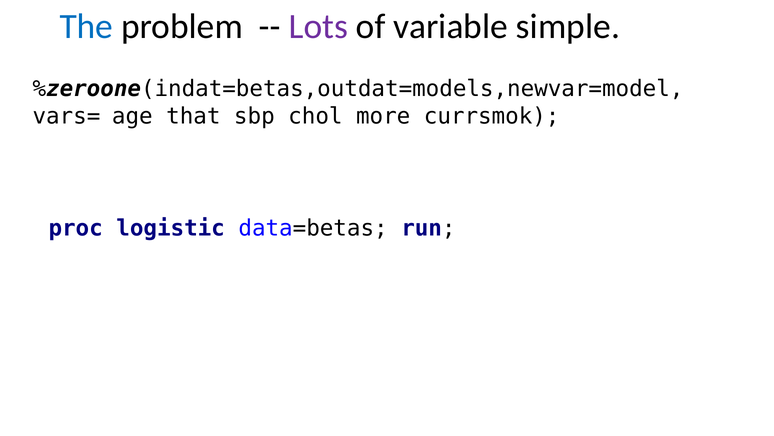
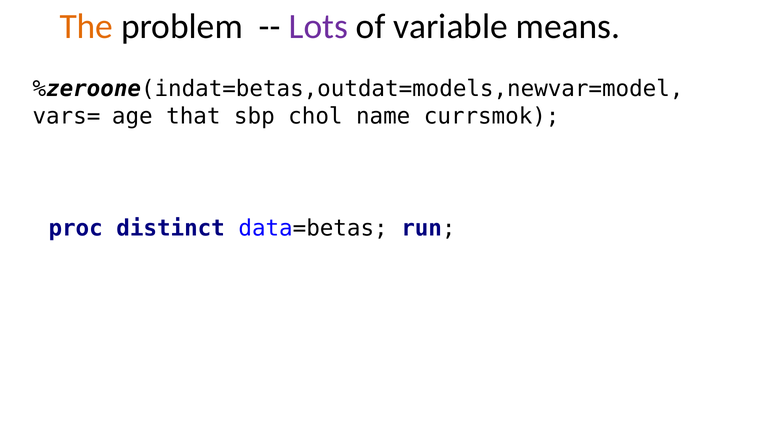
The colour: blue -> orange (86, 26)
simple: simple -> means (568, 26)
more: more -> name (383, 116)
logistic: logistic -> distinct (171, 228)
